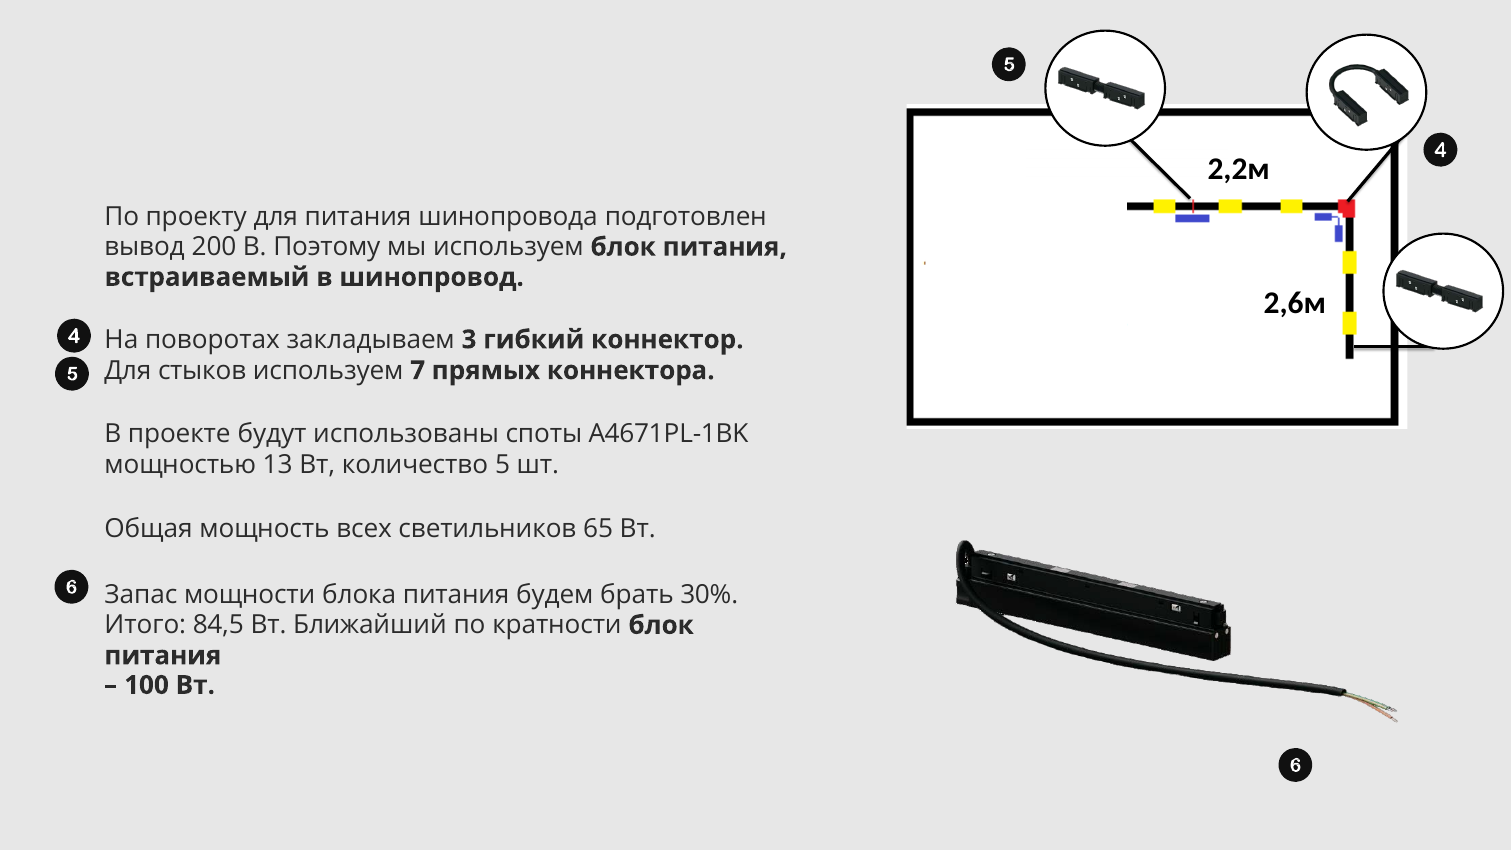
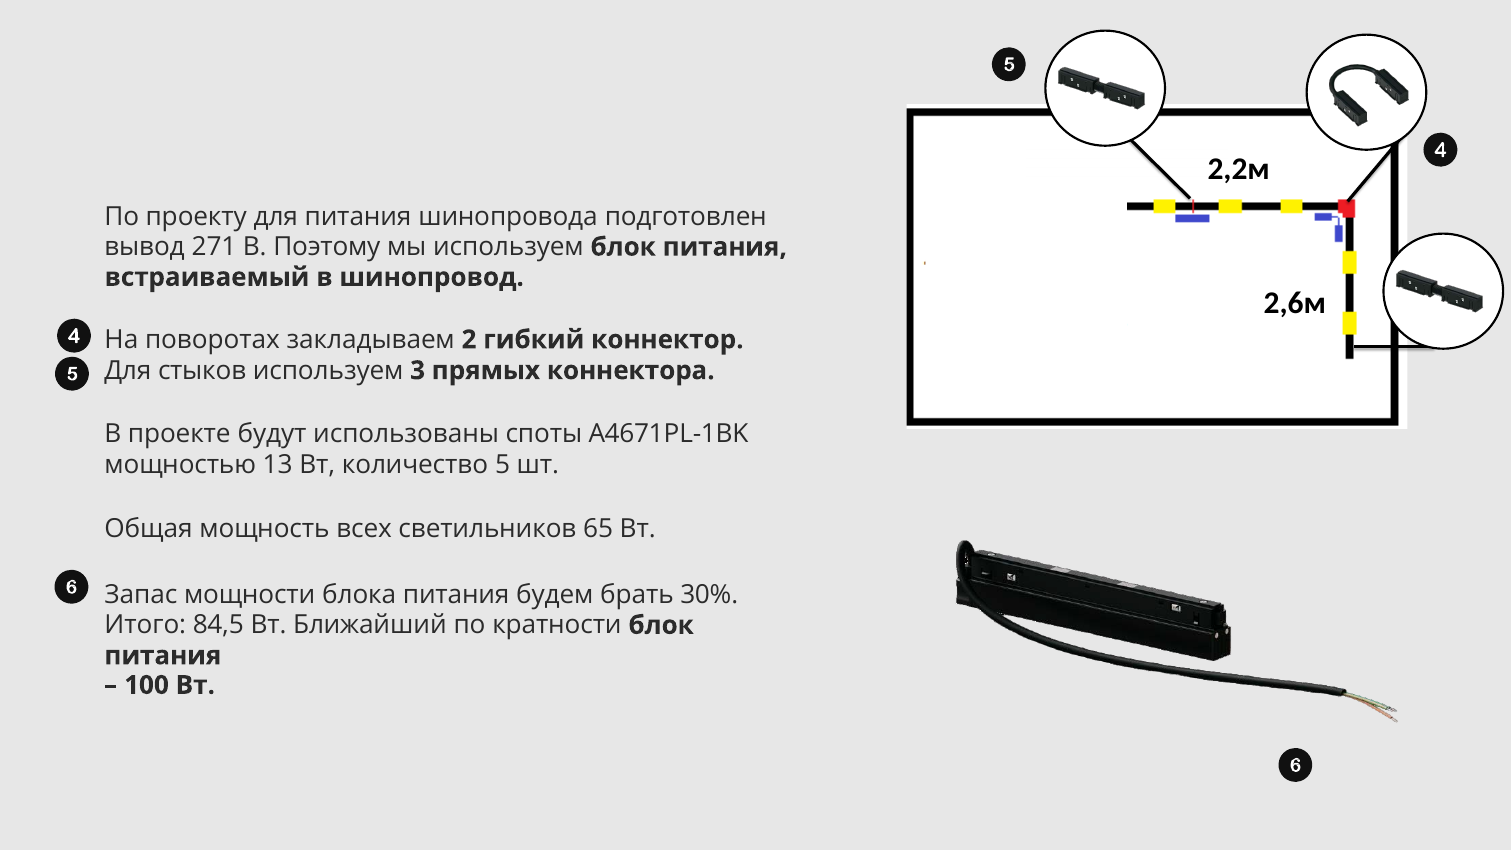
200: 200 -> 271 (214, 247)
3: 3 -> 2 (469, 340)
7: 7 -> 3 (418, 370)
